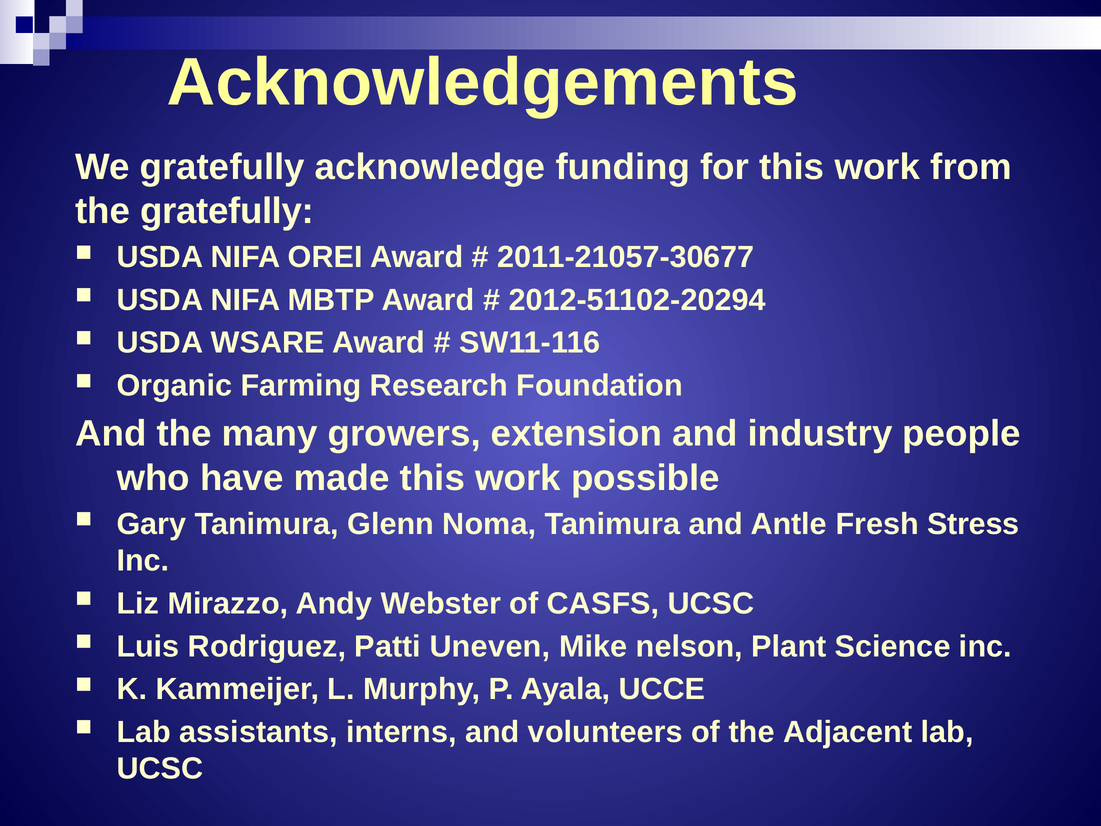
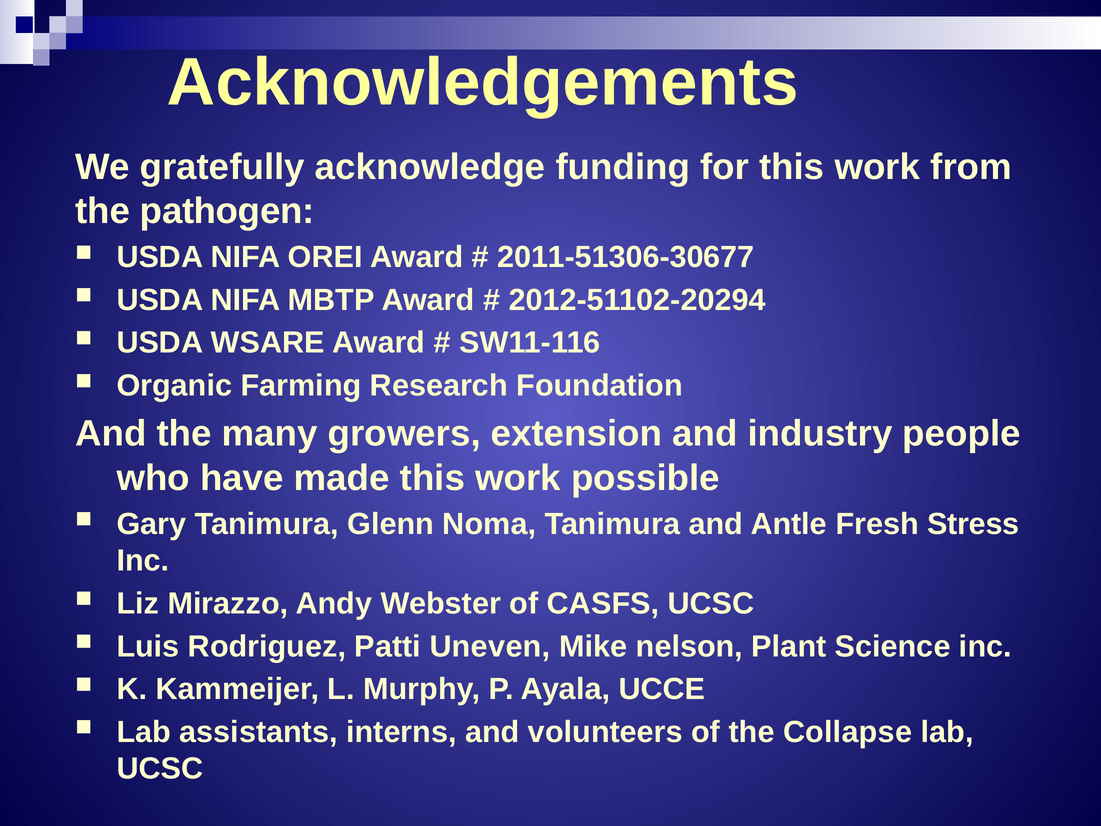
the gratefully: gratefully -> pathogen (227, 211)
2011-21057-30677: 2011-21057-30677 -> 2011-51306-30677 (626, 257)
Adjacent: Adjacent -> Collapse (848, 732)
